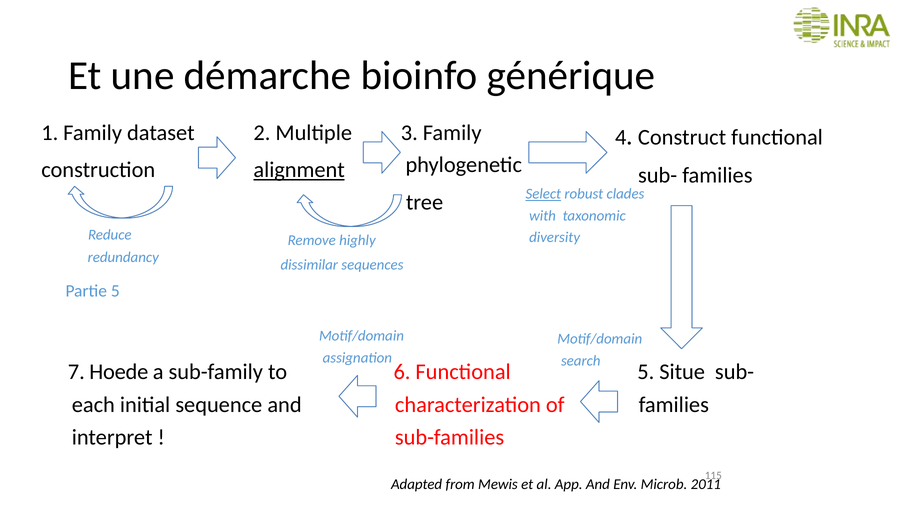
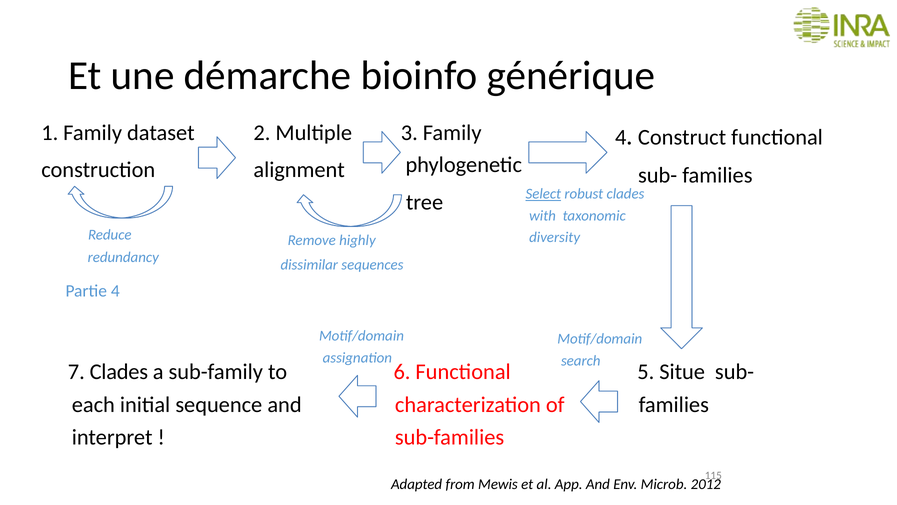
alignment underline: present -> none (299, 170)
Partie 5: 5 -> 4 (115, 291)
7 Hoede: Hoede -> Clades (119, 372)
2011: 2011 -> 2012 (706, 484)
